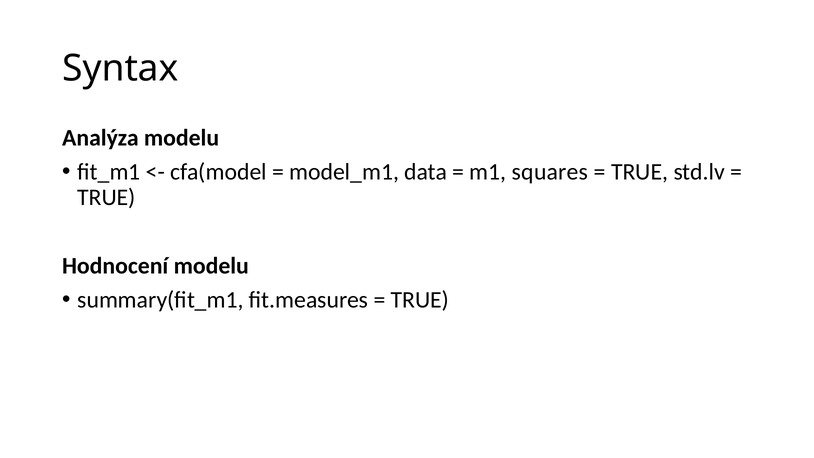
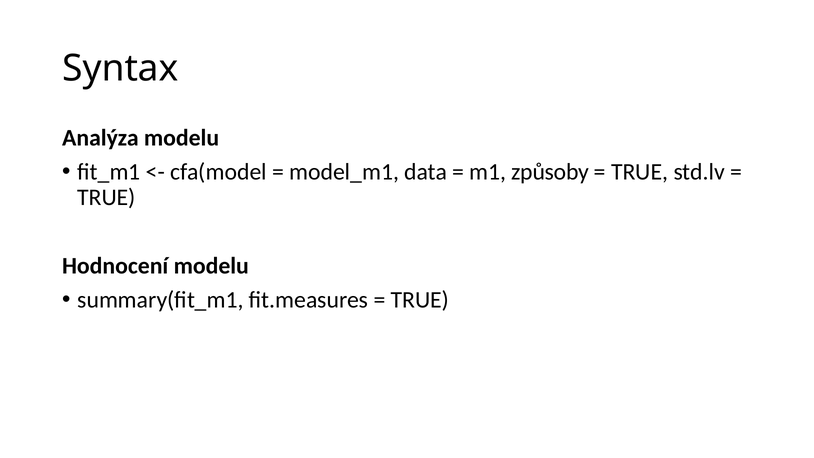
squares: squares -> způsoby (550, 172)
